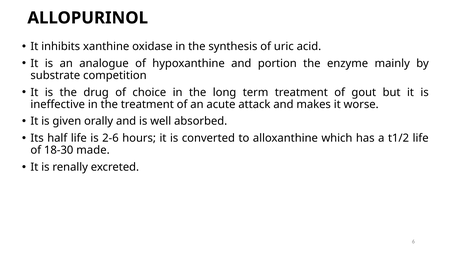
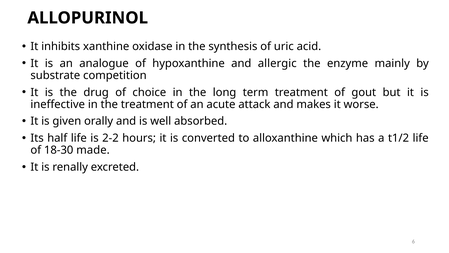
portion: portion -> allergic (277, 63)
2-6: 2-6 -> 2-2 (110, 138)
